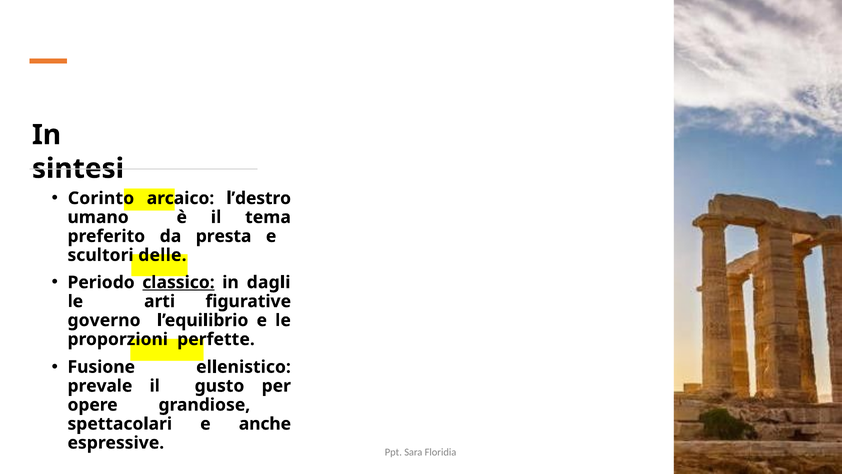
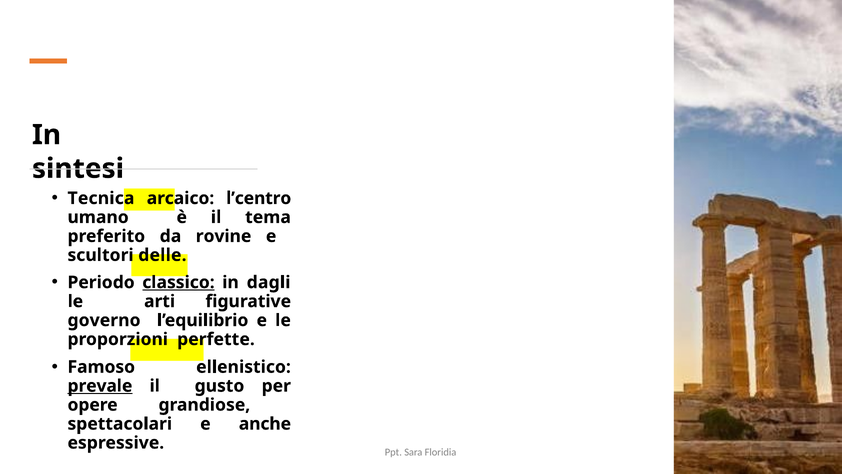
Corinto: Corinto -> Tecnica (101, 198)
l’destro: l’destro -> l’centro (259, 198)
presta: presta -> rovine (224, 236)
Fusione: Fusione -> Famoso (101, 367)
prevale underline: none -> present (100, 386)
